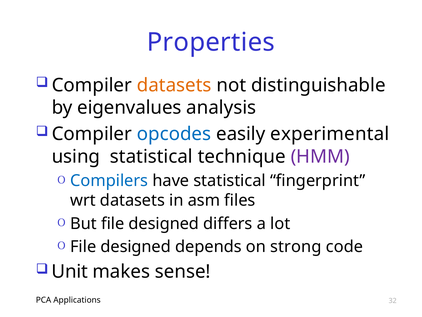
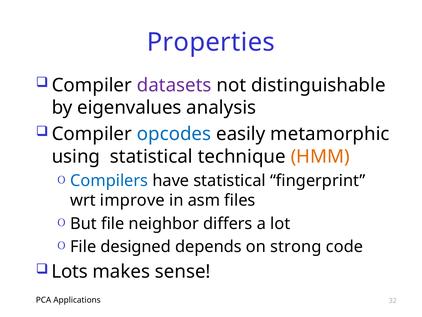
datasets colour: orange -> purple (174, 85)
experimental: experimental -> metamorphic (330, 134)
HMM colour: purple -> orange (320, 156)
wrt datasets: datasets -> improve (132, 200)
But file designed: designed -> neighbor (164, 223)
Unit: Unit -> Lots (70, 271)
